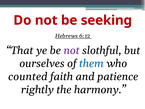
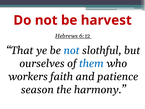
seeking: seeking -> harvest (106, 20)
not colour: purple -> blue (72, 50)
counted: counted -> workers (28, 76)
rightly: rightly -> season (37, 89)
